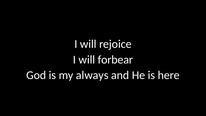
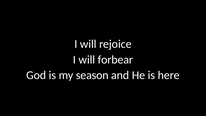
always: always -> season (92, 75)
